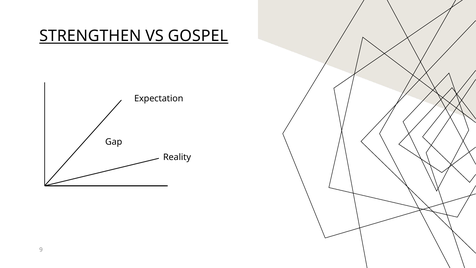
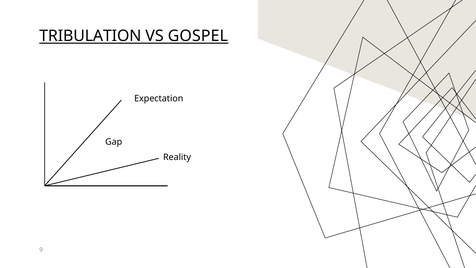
STRENGTHEN: STRENGTHEN -> TRIBULATION (90, 36)
